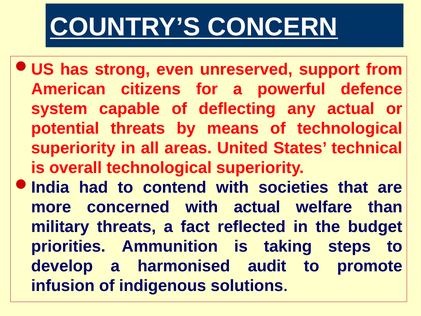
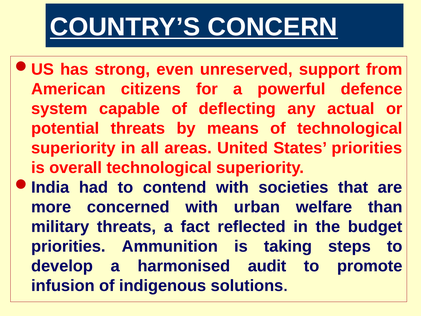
States technical: technical -> priorities (367, 148)
with actual: actual -> urban (257, 207)
